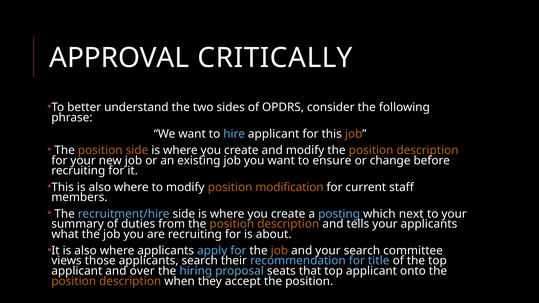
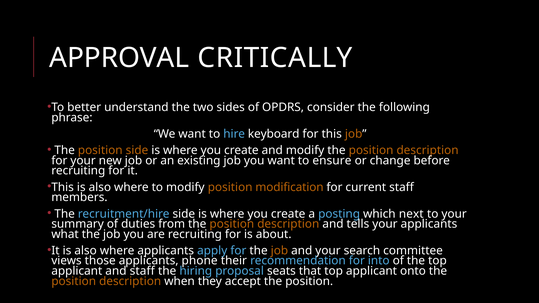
hire applicant: applicant -> keyboard (274, 134)
applicants search: search -> phone (200, 261)
title: title -> into (379, 261)
and over: over -> staff (142, 271)
